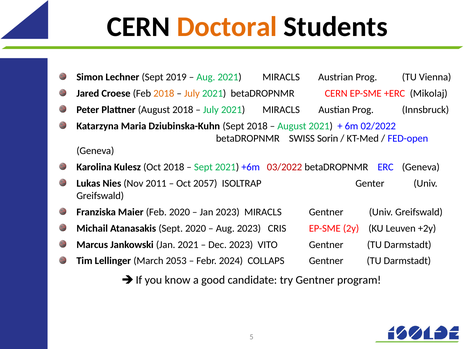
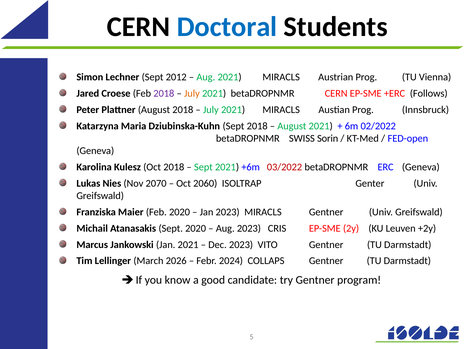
Doctoral colour: orange -> blue (227, 27)
2019: 2019 -> 2012 (176, 77)
2018 colour: orange -> purple (164, 93)
Mikolaj: Mikolaj -> Follows (429, 93)
2011: 2011 -> 2070 (156, 183)
2057: 2057 -> 2060 (205, 183)
2053: 2053 -> 2026 (176, 261)
